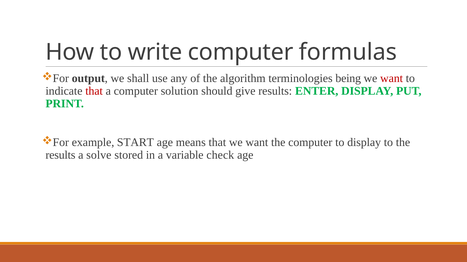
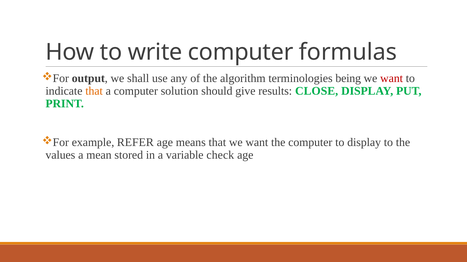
that colour: red -> orange (94, 91)
ENTER: ENTER -> CLOSE (317, 91)
START: START -> REFER (135, 143)
results: results -> values (60, 155)
solve: solve -> mean (99, 155)
